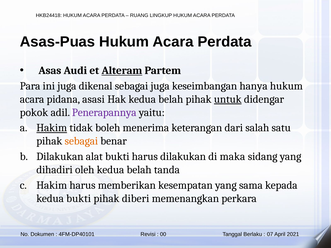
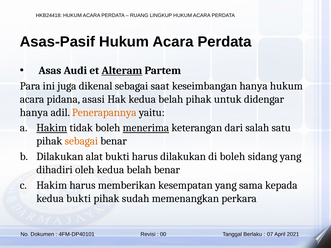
Asas-Puas: Asas-Puas -> Asas-Pasif (57, 42)
sebagai juga: juga -> saat (160, 86)
untuk underline: present -> none (228, 99)
pokok: pokok -> hanya (34, 113)
Penerapannya colour: purple -> orange (104, 113)
menerima underline: none -> present (146, 128)
di maka: maka -> boleh (232, 157)
belah tanda: tanda -> benar (167, 170)
diberi: diberi -> sudah (136, 199)
